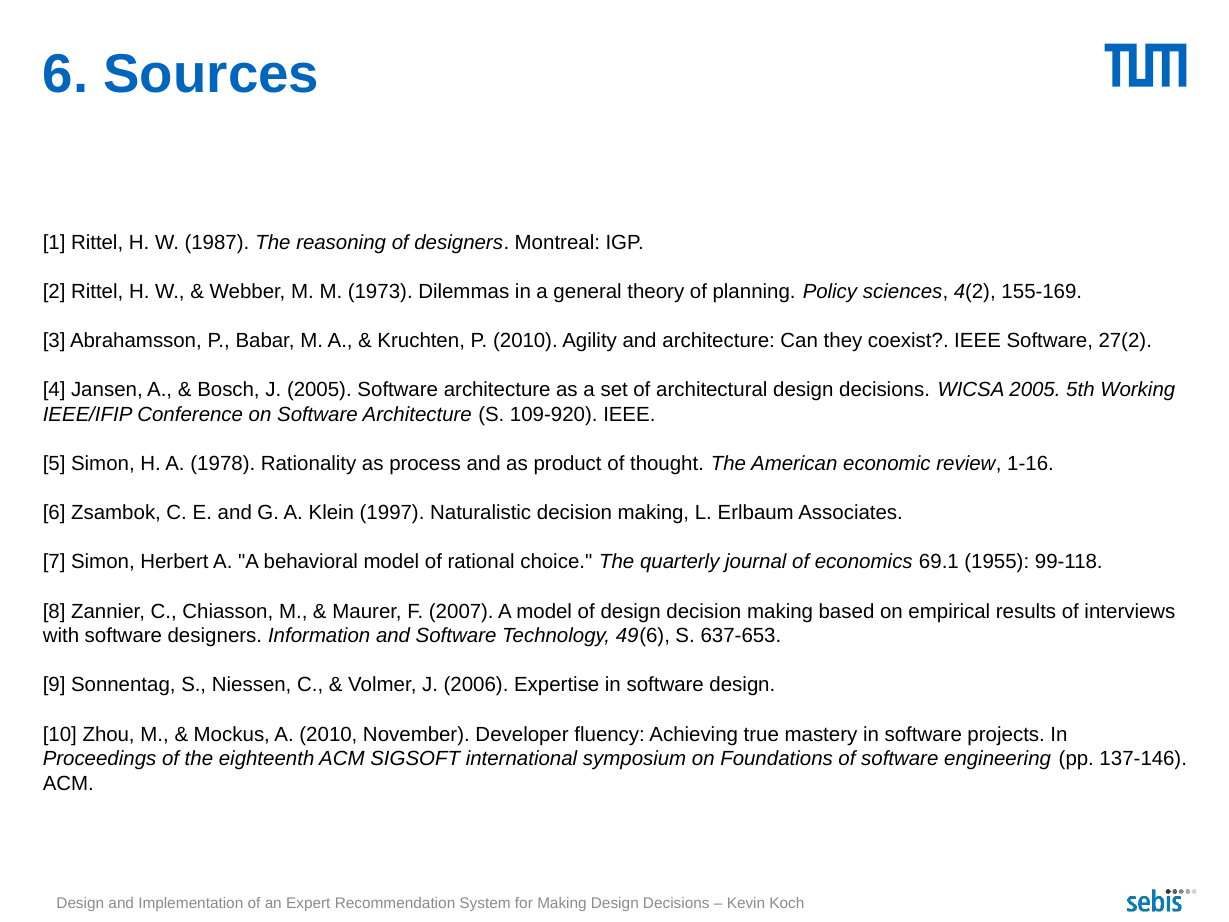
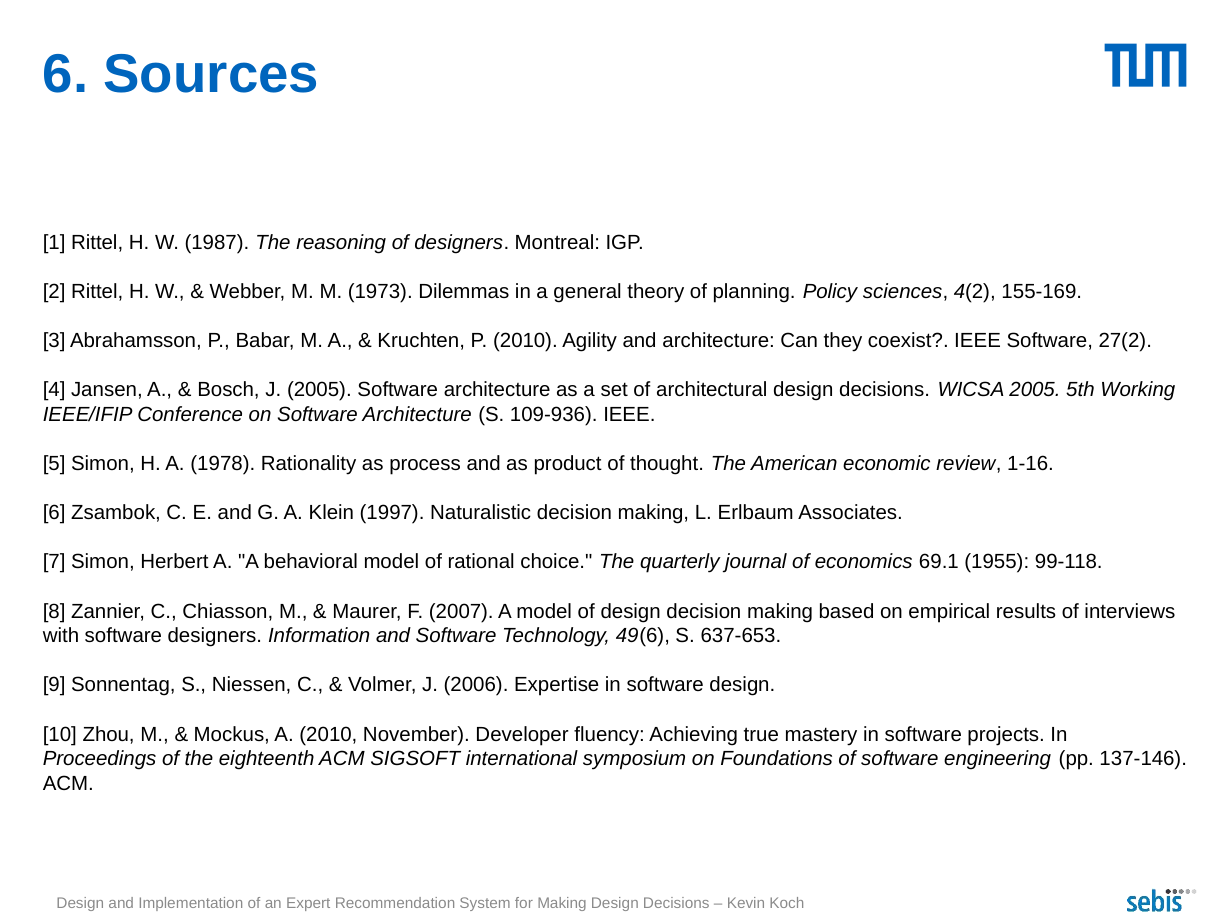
109-920: 109-920 -> 109-936 (554, 415)
